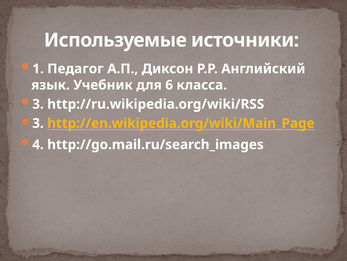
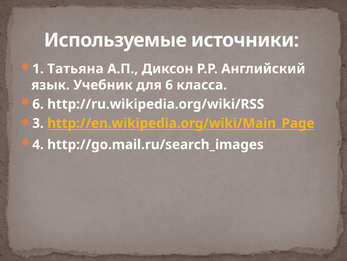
Педагог: Педагог -> Татьяна (75, 69)
3: 3 -> 6 (38, 104)
